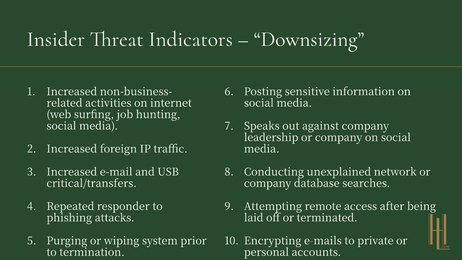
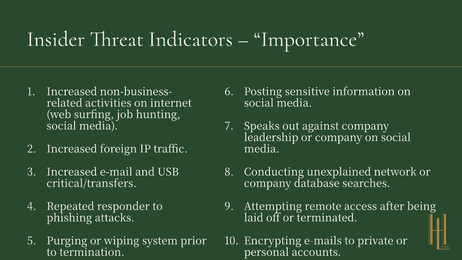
Downsizing: Downsizing -> Importance (309, 39)
